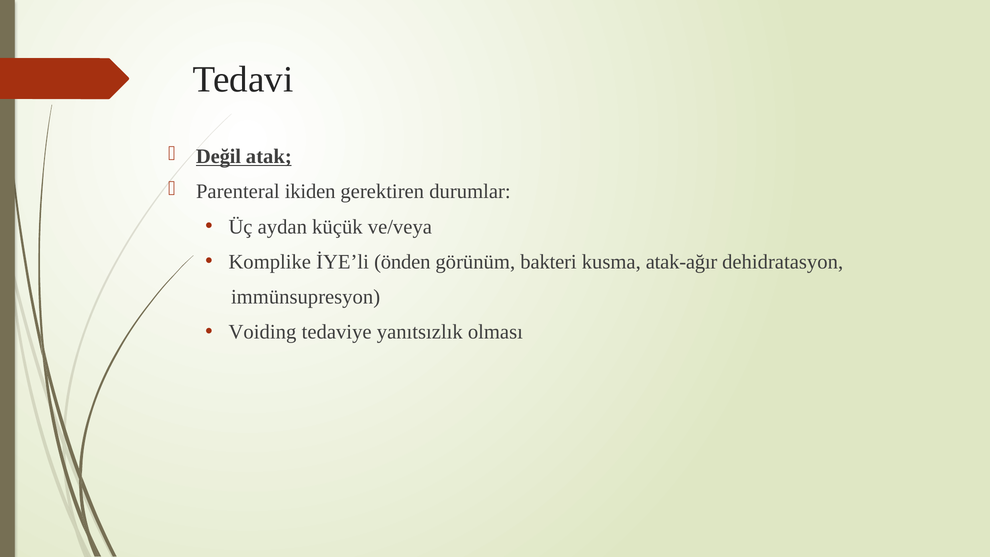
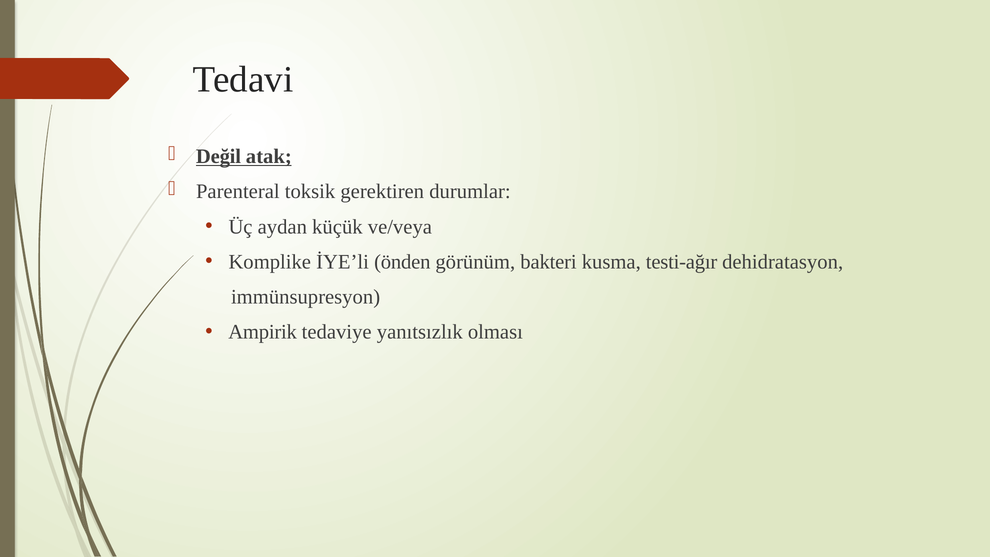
ikiden: ikiden -> toksik (310, 192)
atak-ağır: atak-ağır -> testi-ağır (682, 262)
Voiding: Voiding -> Ampirik (263, 332)
